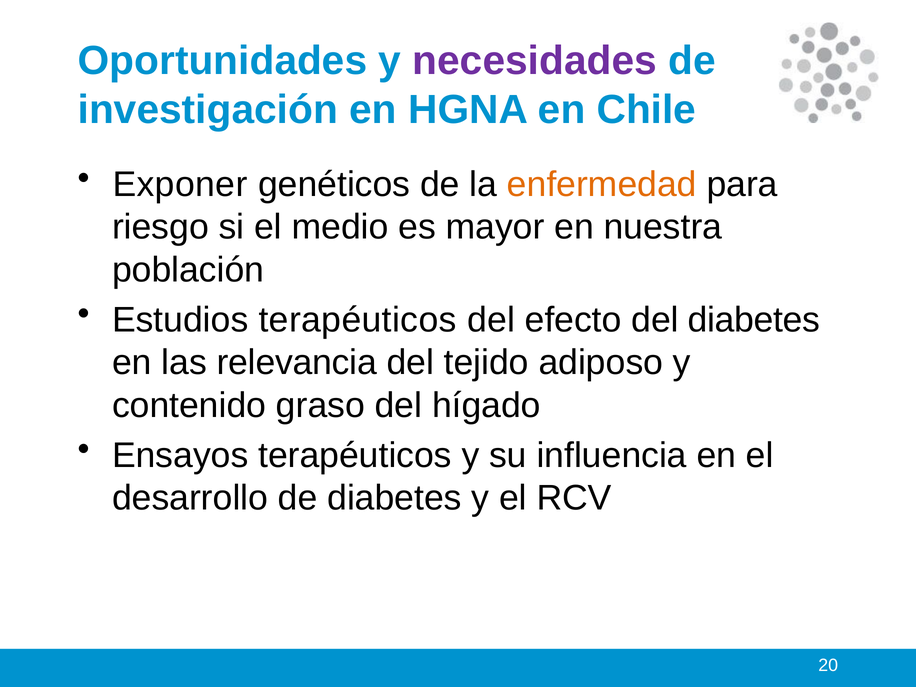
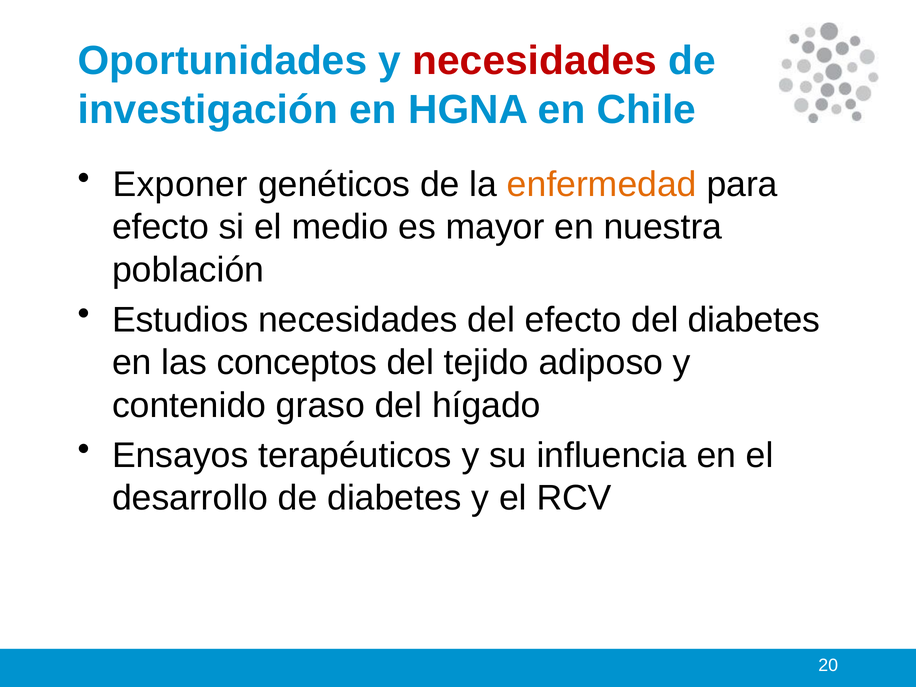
necesidades colour: purple -> red (535, 61)
riesgo: riesgo -> efecto (160, 227)
Estudios terapéuticos: terapéuticos -> necesidades (358, 320)
relevancia: relevancia -> conceptos (297, 363)
